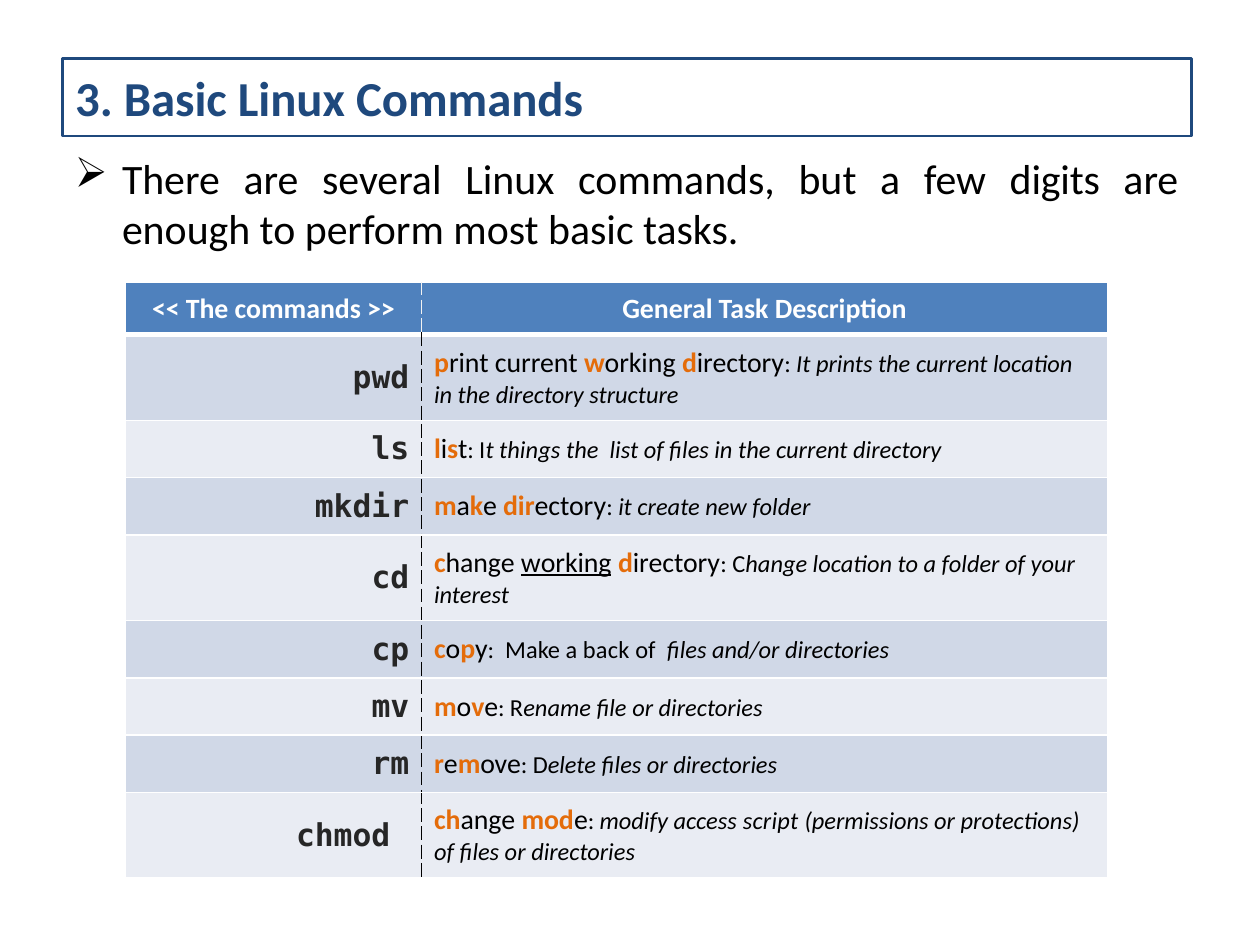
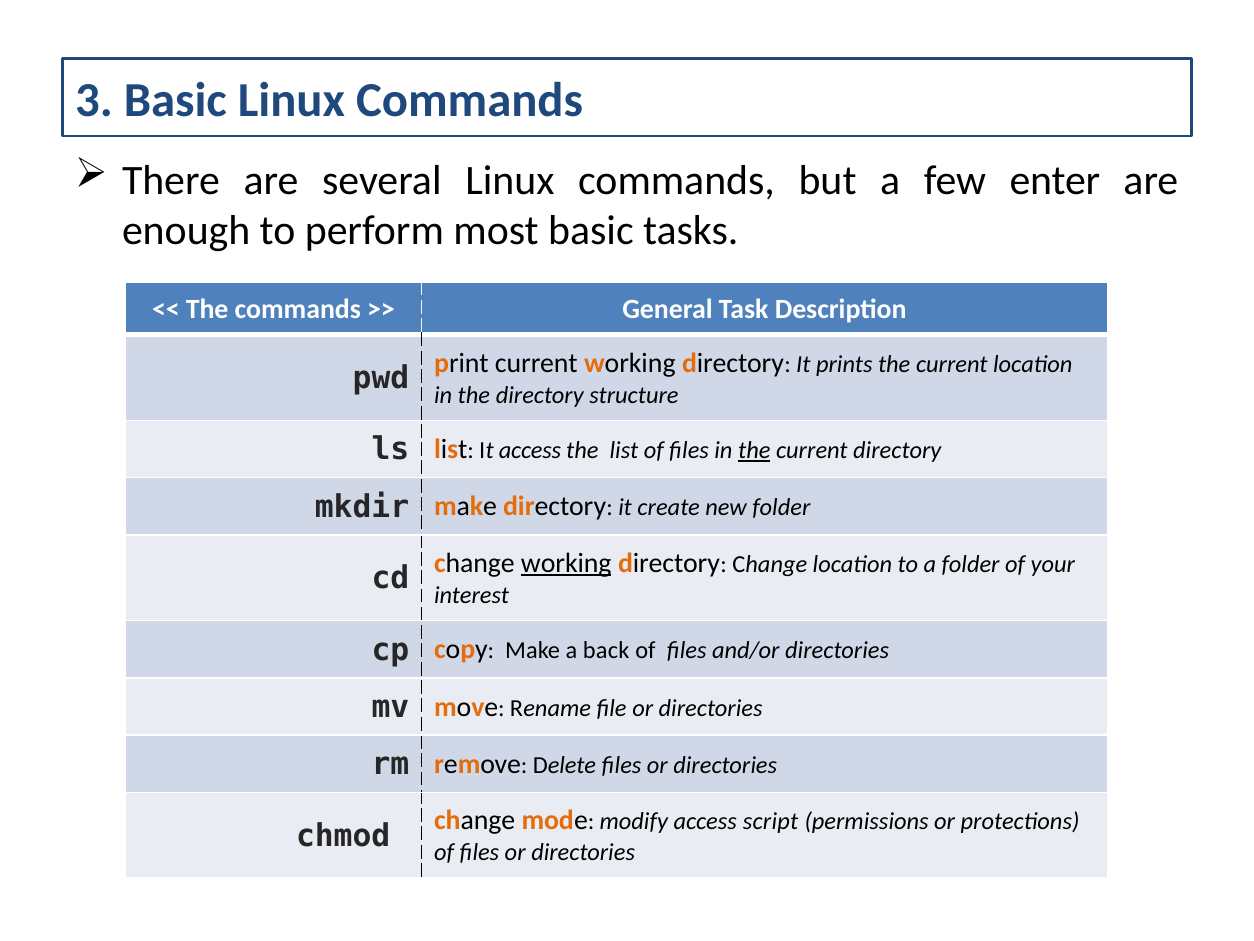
digits: digits -> enter (1055, 180)
It things: things -> access (530, 450)
the underline: none -> present (754, 450)
